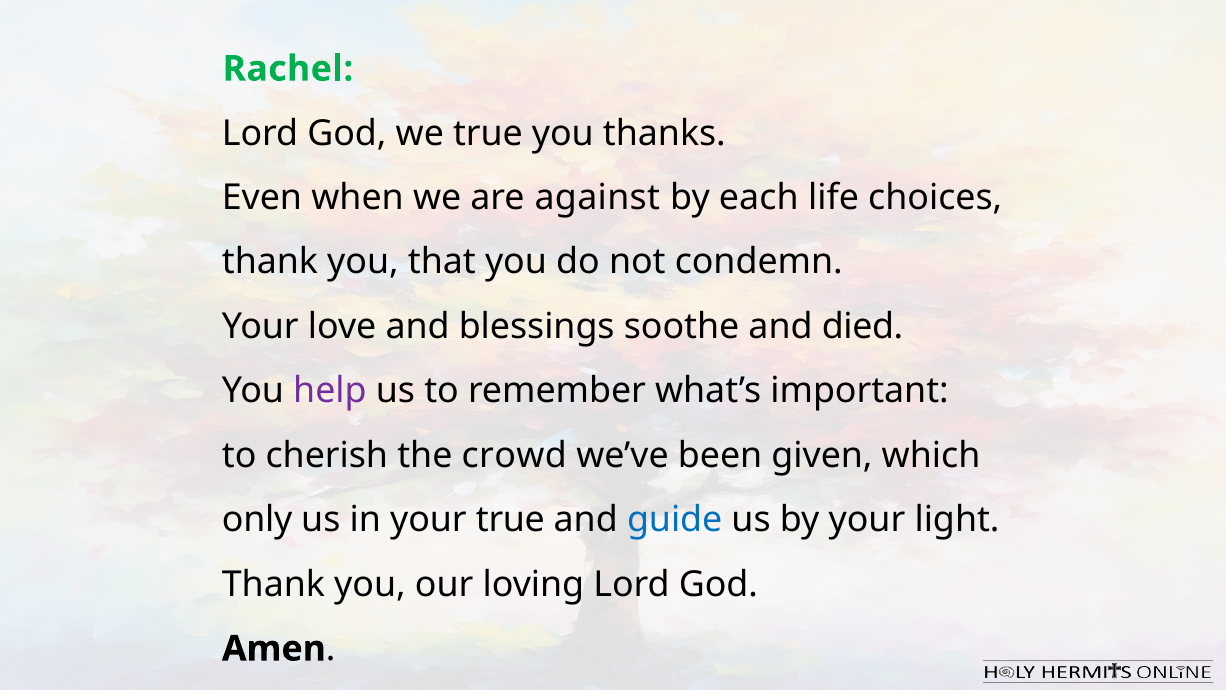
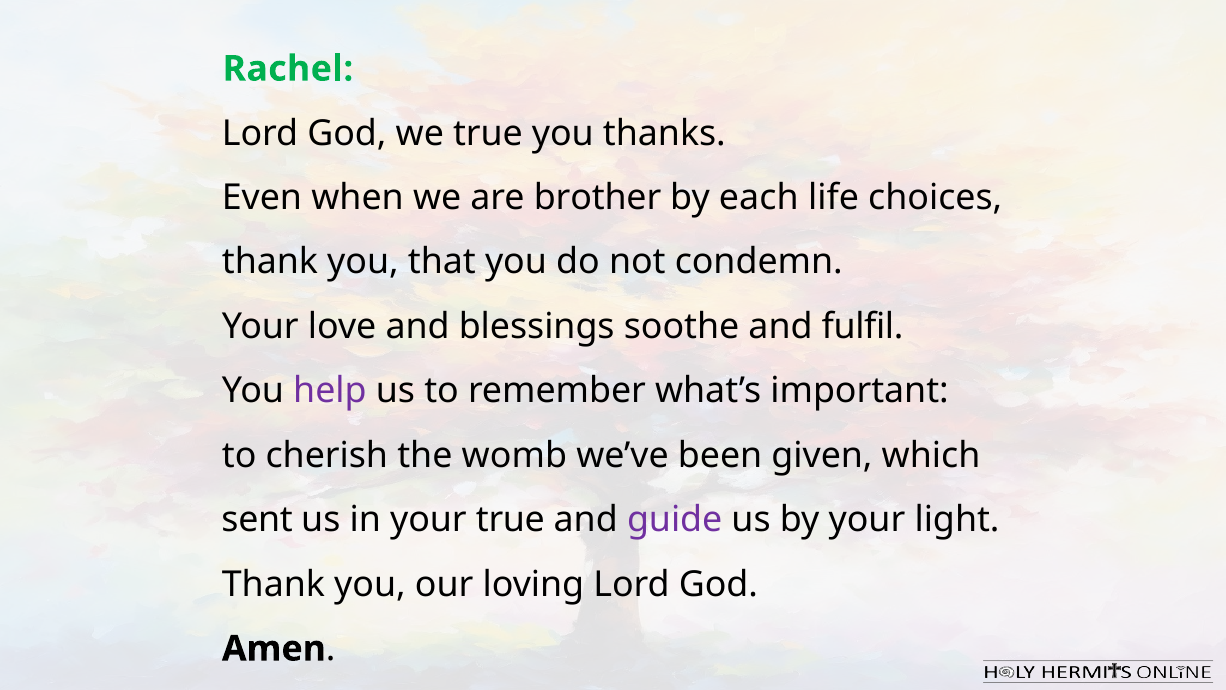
against: against -> brother (598, 198)
died: died -> fulfil (863, 326)
crowd: crowd -> womb (514, 455)
only: only -> sent (257, 520)
guide colour: blue -> purple (675, 520)
